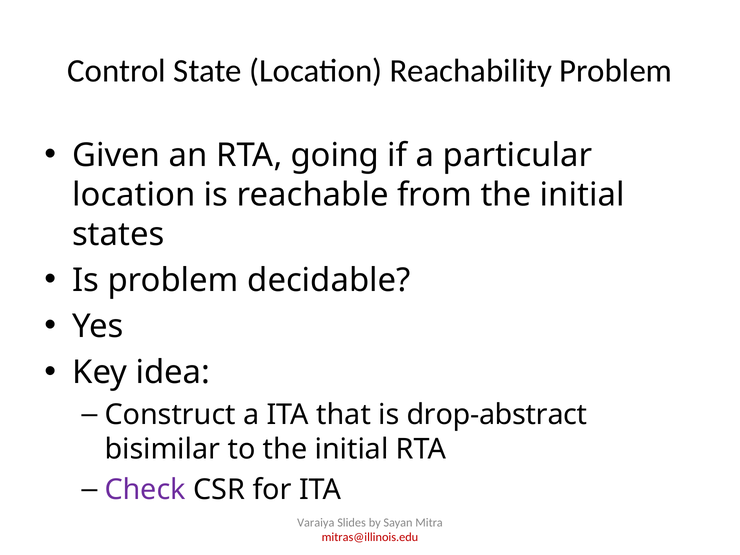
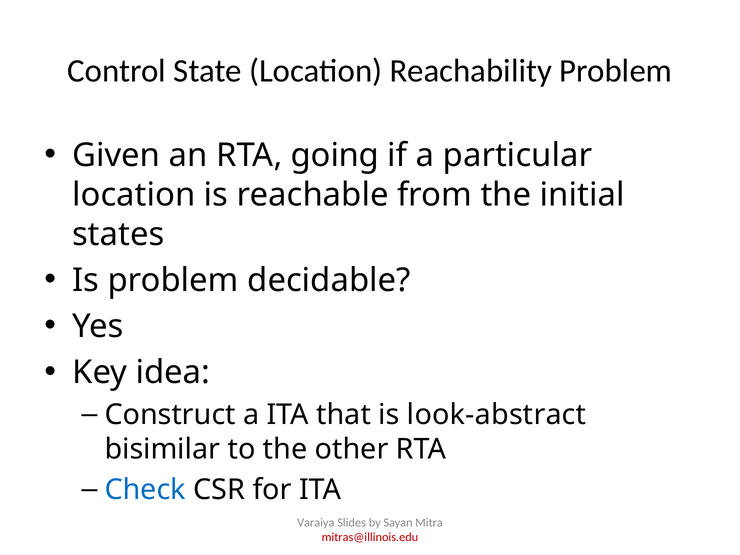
drop-abstract: drop-abstract -> look-abstract (497, 415)
to the initial: initial -> other (352, 449)
Check colour: purple -> blue (145, 490)
